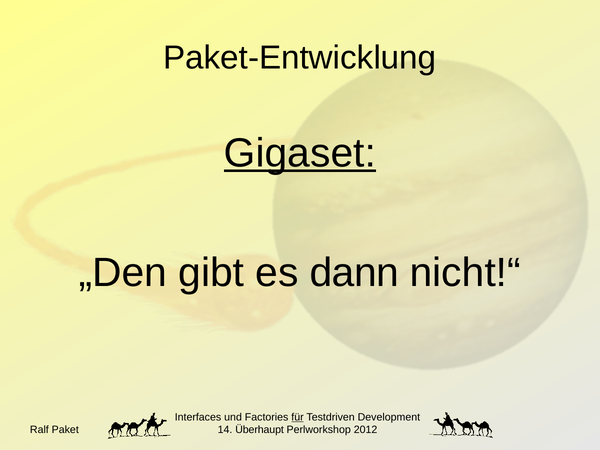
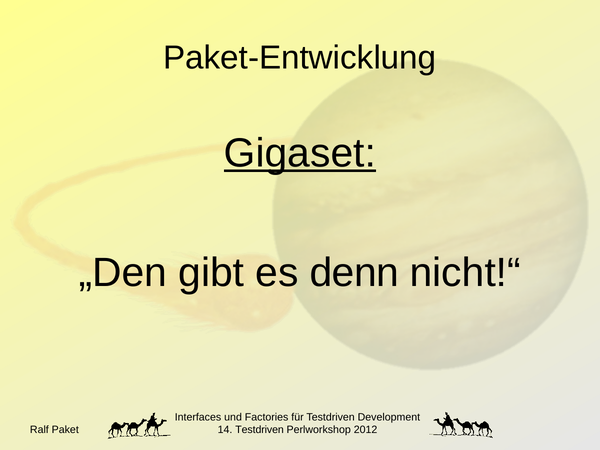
dann: dann -> denn (354, 273)
für underline: present -> none (298, 417)
14 Überhaupt: Überhaupt -> Testdriven (260, 430)
